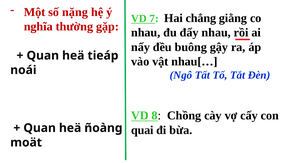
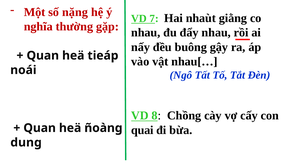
chẳng: chẳng -> nhaùt (201, 18)
moät: moät -> dung (26, 143)
